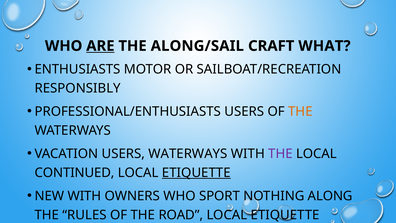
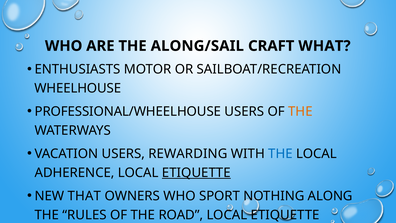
ARE underline: present -> none (100, 46)
RESPONSIBLY: RESPONSIBLY -> WHEELHOUSE (78, 88)
PROFESSIONAL/ENTHUSIASTS: PROFESSIONAL/ENTHUSIASTS -> PROFESSIONAL/WHEELHOUSE (128, 111)
USERS WATERWAYS: WATERWAYS -> REWARDING (188, 154)
THE colour: purple -> blue (280, 154)
CONTINUED: CONTINUED -> ADHERENCE (75, 173)
NEW WITH: WITH -> THAT (84, 196)
